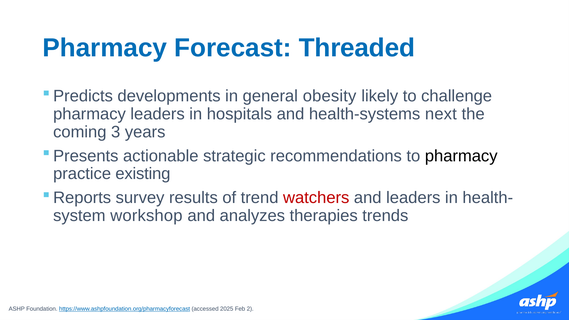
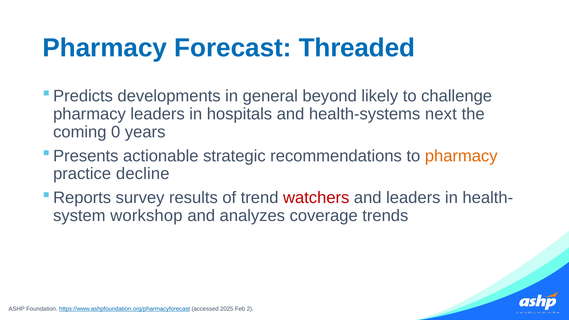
obesity: obesity -> beyond (330, 96)
3: 3 -> 0 (116, 132)
pharmacy colour: black -> orange (461, 156)
existing: existing -> decline (143, 174)
therapies: therapies -> coverage (324, 216)
